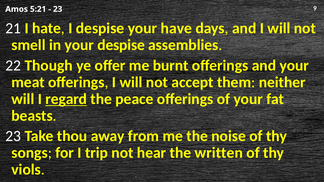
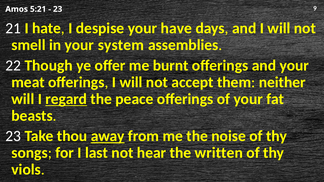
your despise: despise -> system (121, 45)
away underline: none -> present (108, 136)
trip: trip -> last (97, 153)
